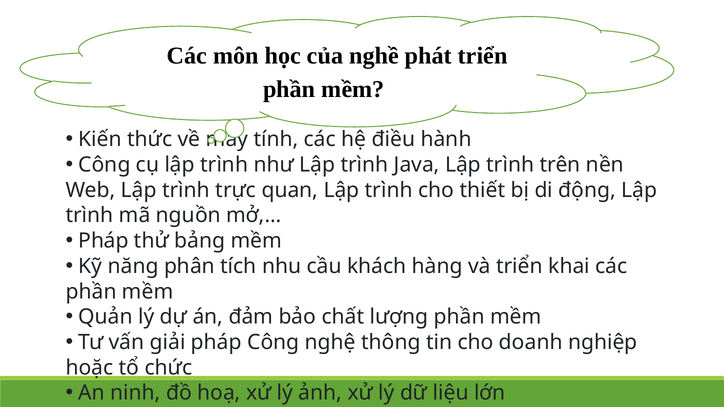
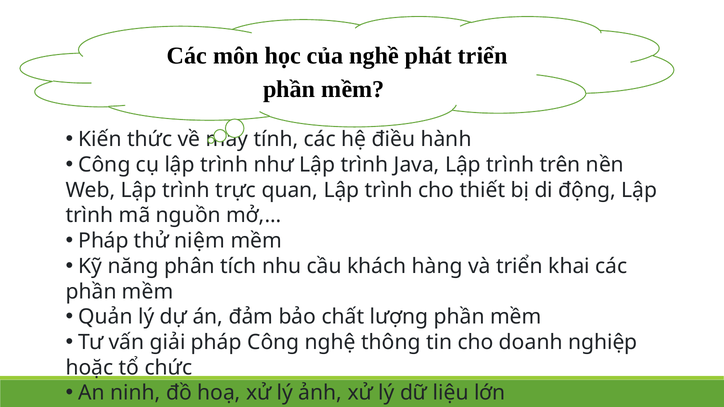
bảng: bảng -> niệm (200, 241)
